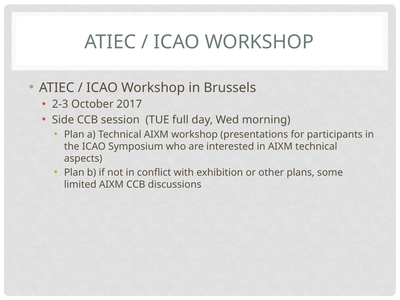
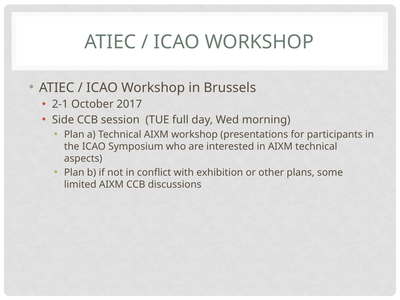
2-3: 2-3 -> 2-1 (60, 104)
